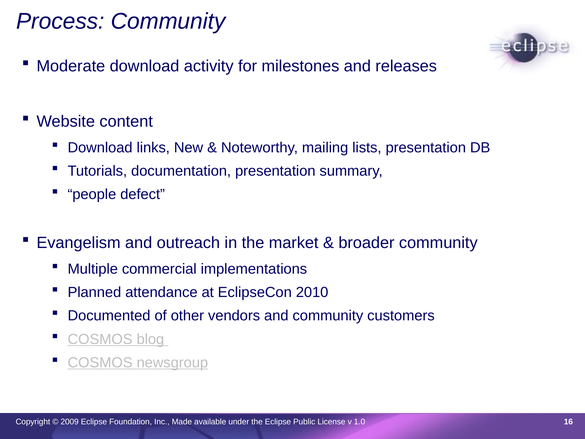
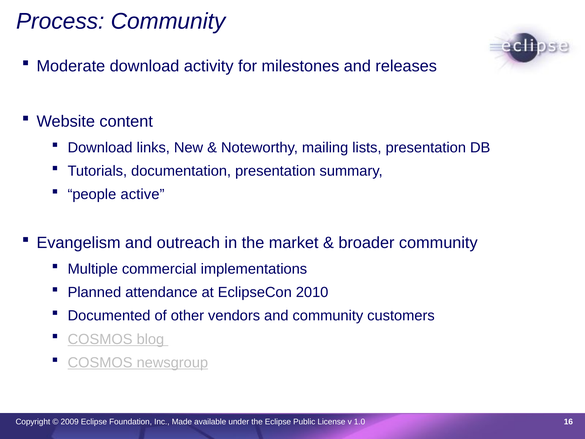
defect: defect -> active (143, 194)
